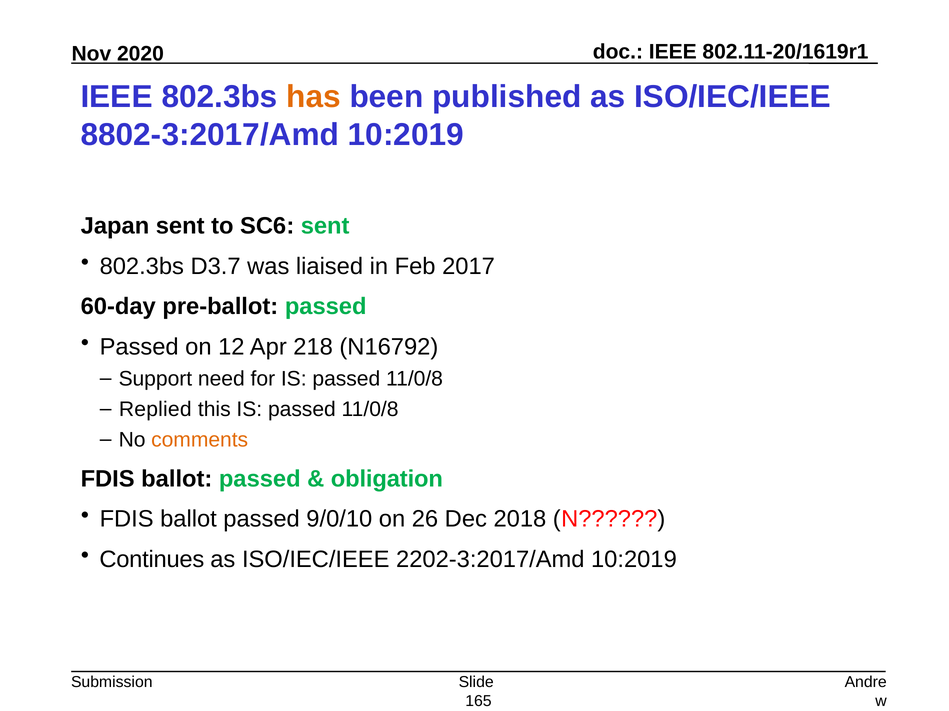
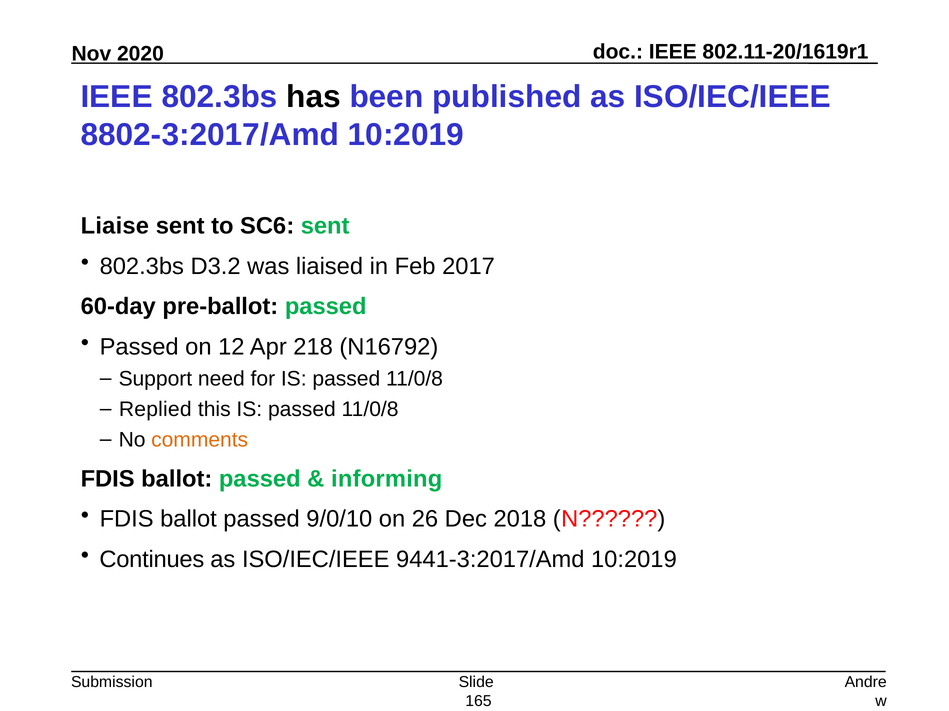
has colour: orange -> black (314, 97)
Japan: Japan -> Liaise (115, 226)
D3.7: D3.7 -> D3.2 (216, 267)
obligation: obligation -> informing (387, 479)
2202-3:2017/Amd: 2202-3:2017/Amd -> 9441-3:2017/Amd (490, 560)
